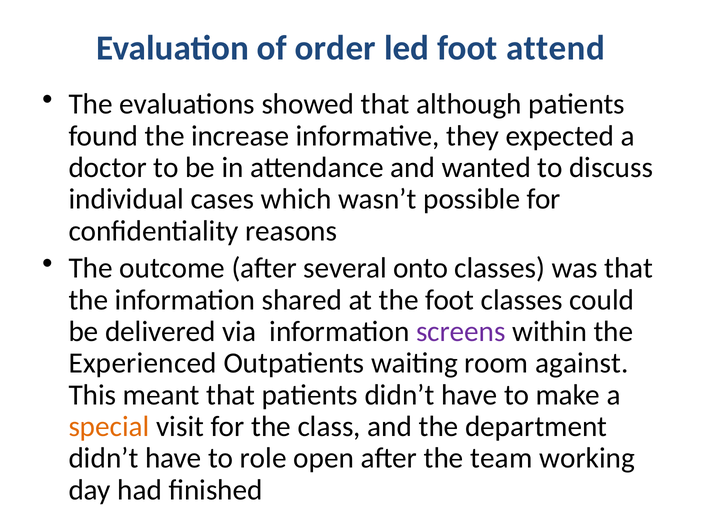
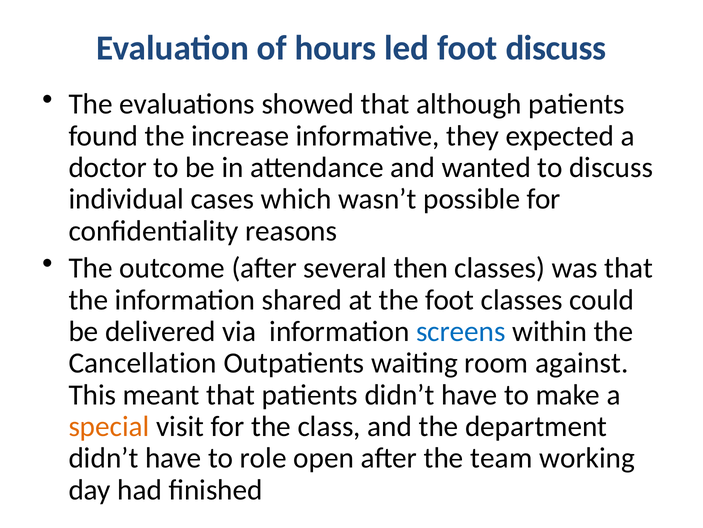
order: order -> hours (336, 48)
foot attend: attend -> discuss (556, 48)
onto: onto -> then (421, 268)
screens colour: purple -> blue (461, 331)
Experienced: Experienced -> Cancellation (143, 363)
